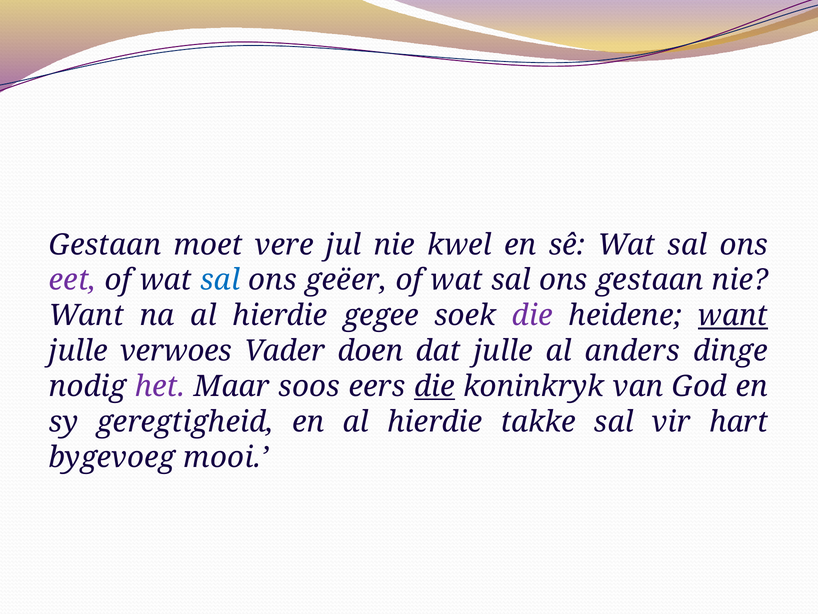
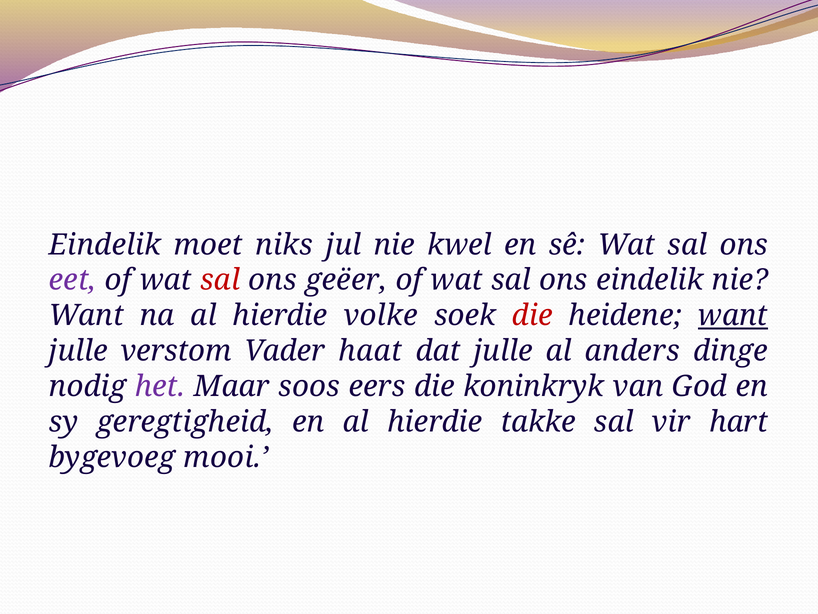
Gestaan: Gestaan -> Eindelik (105, 245)
vere: vere -> niks (284, 245)
sal colour: blue -> red (220, 280)
ons gestaan: gestaan -> eindelik (650, 280)
gegee: gegee -> volke (381, 315)
die colour: purple -> red (532, 315)
verwoes: verwoes -> verstom (176, 351)
doen: doen -> haat (370, 351)
die underline: present -> none (434, 386)
